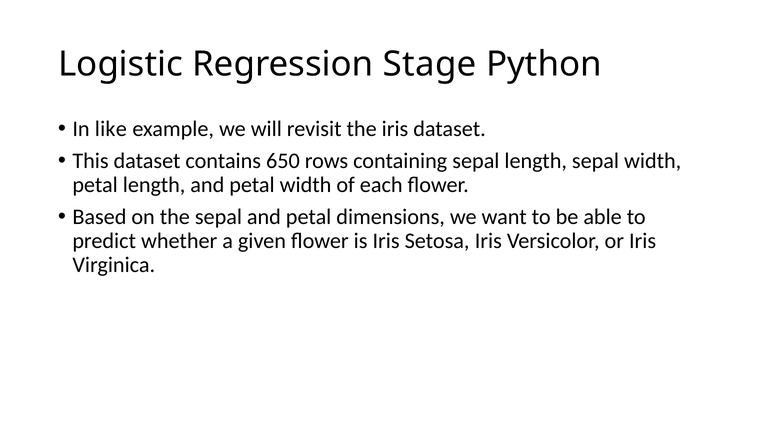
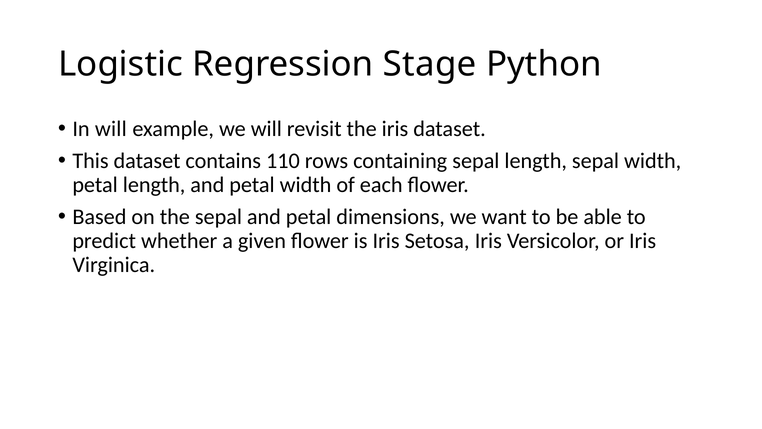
In like: like -> will (111, 129)
650: 650 -> 110 (283, 161)
